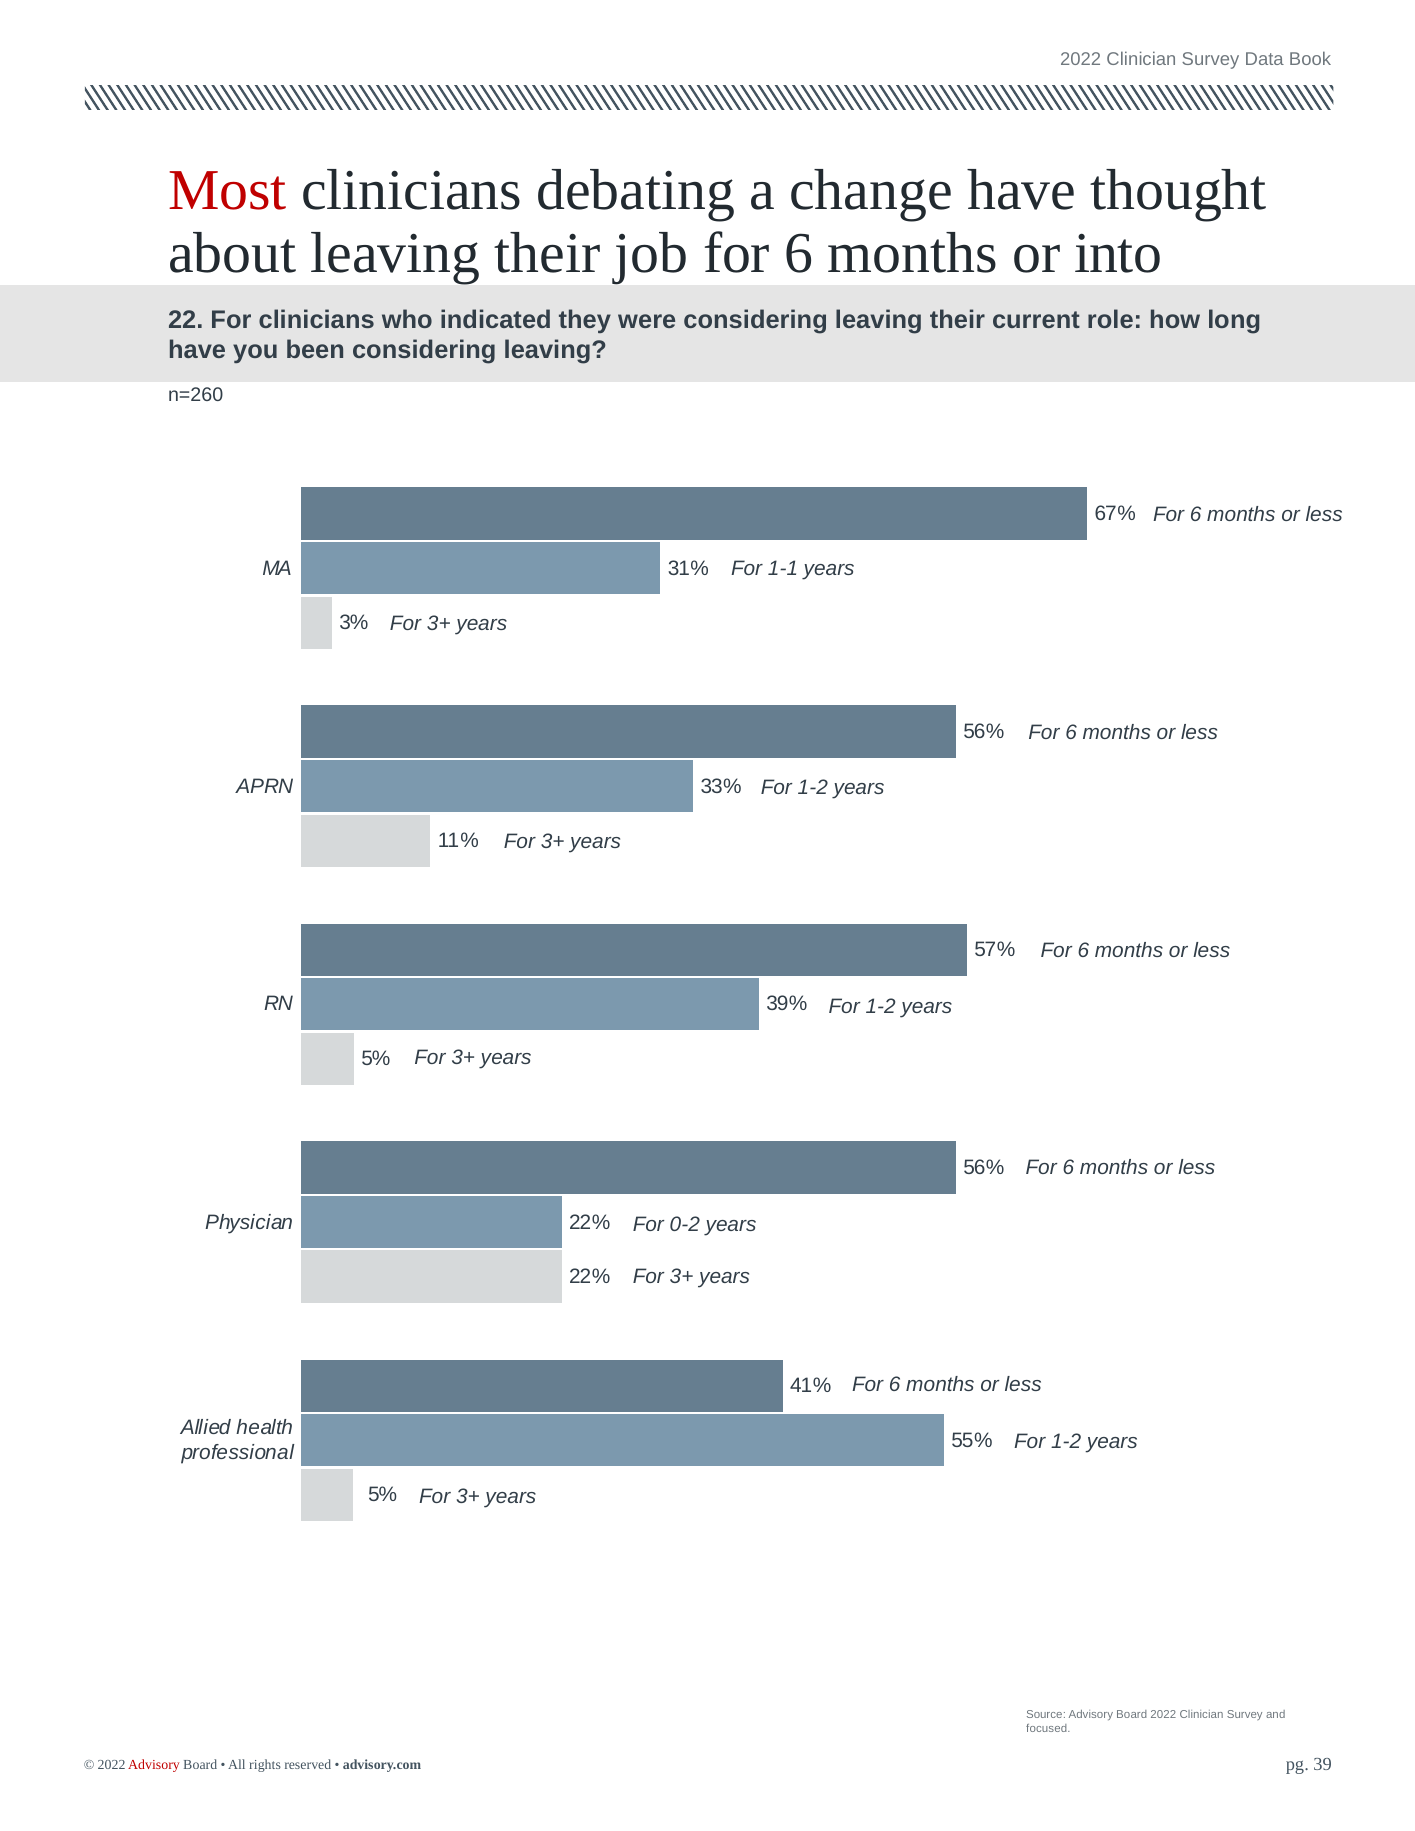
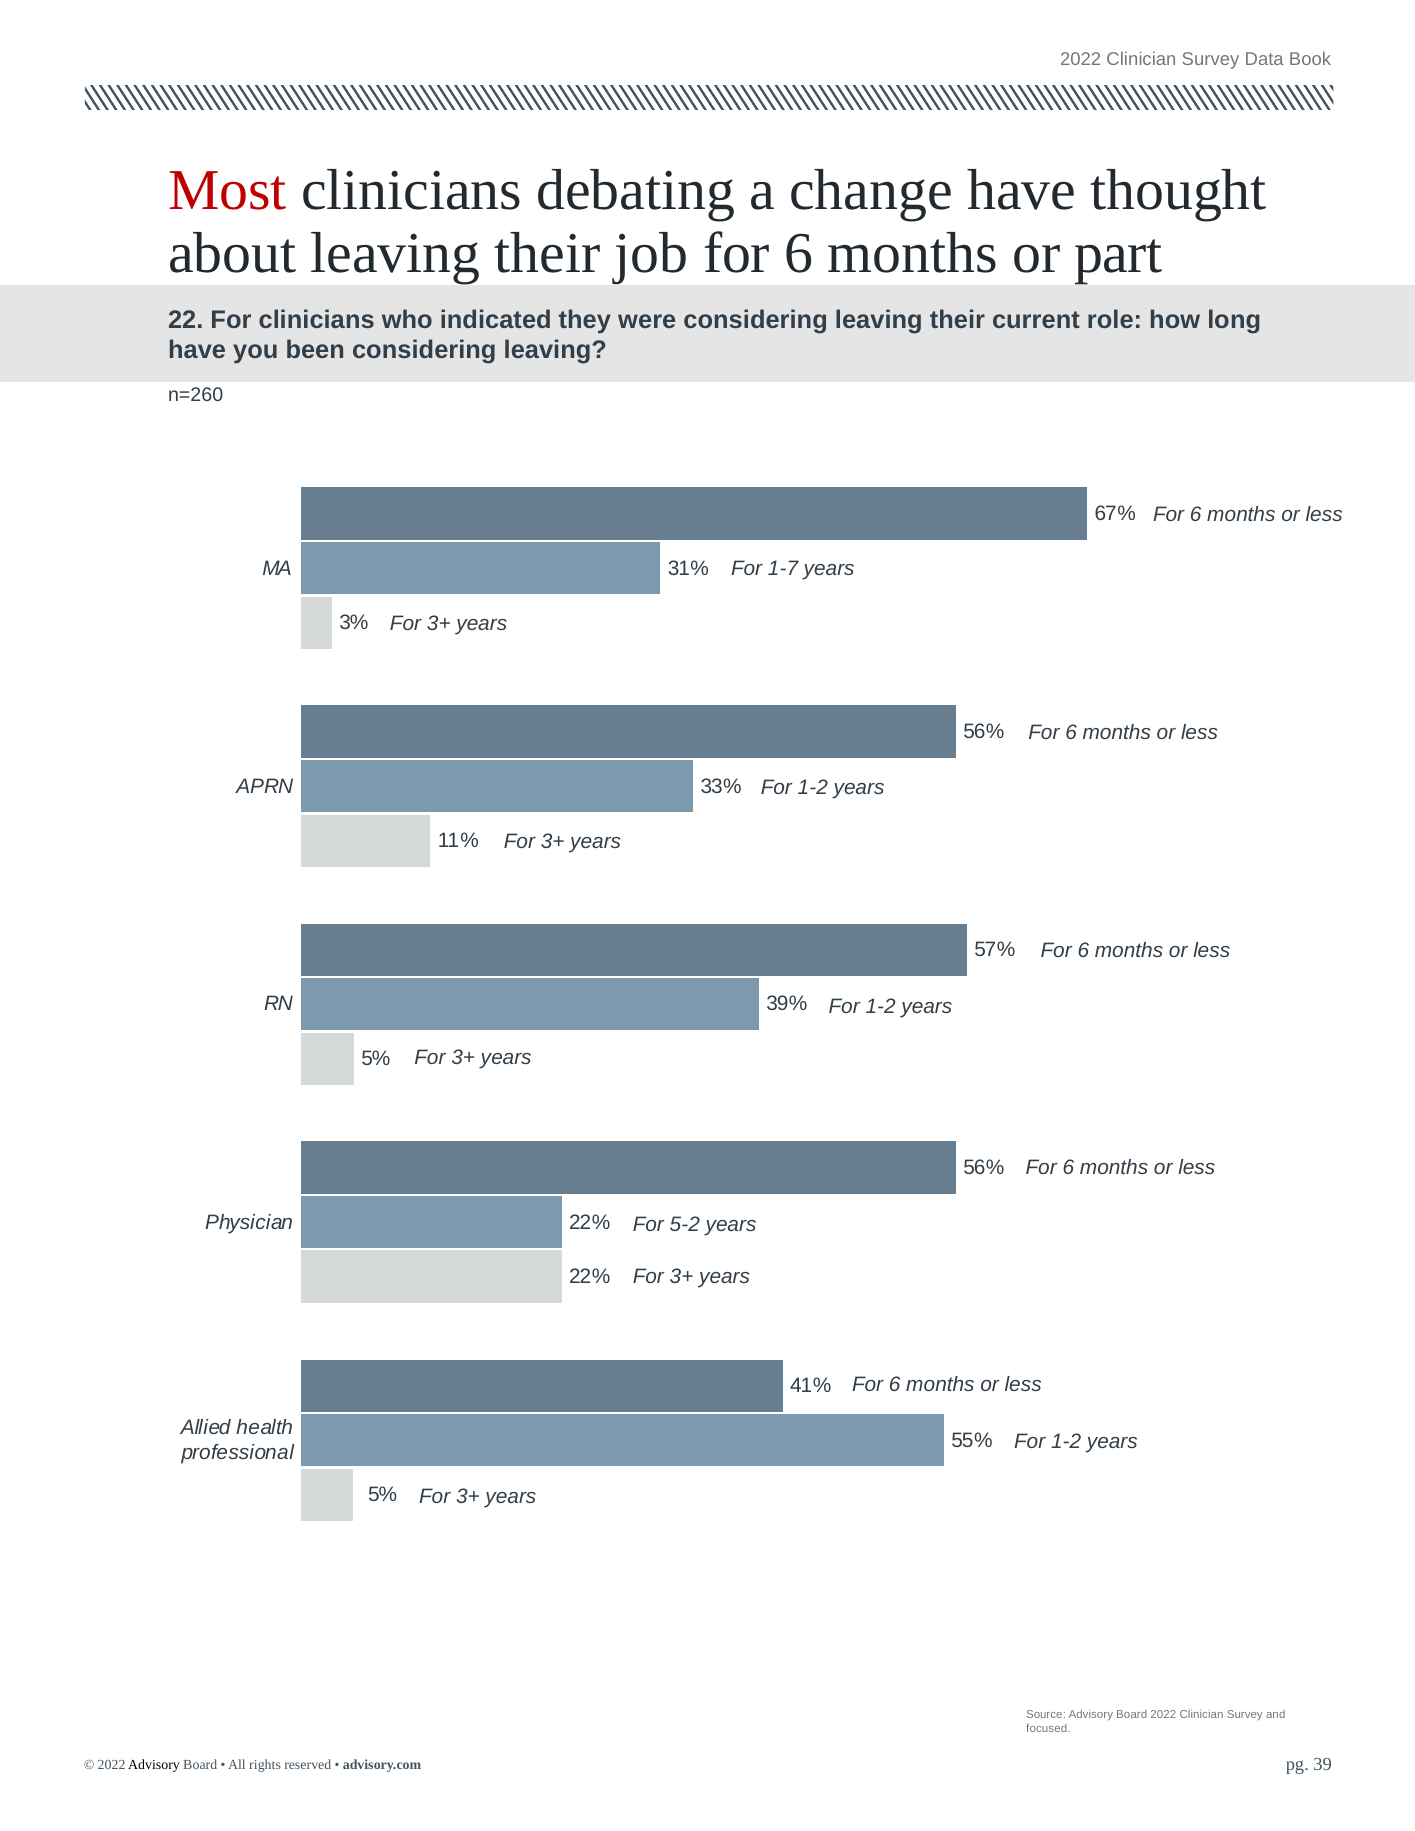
into: into -> part (1118, 253)
1-1: 1-1 -> 1-7 (783, 569)
0-2: 0-2 -> 5-2 (685, 1224)
Advisory colour: red -> black (154, 1765)
